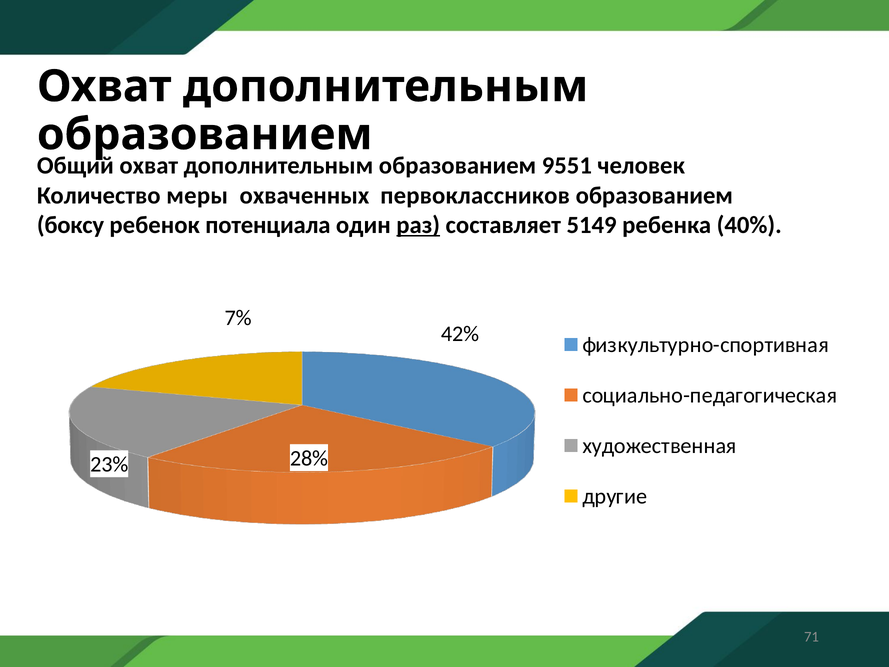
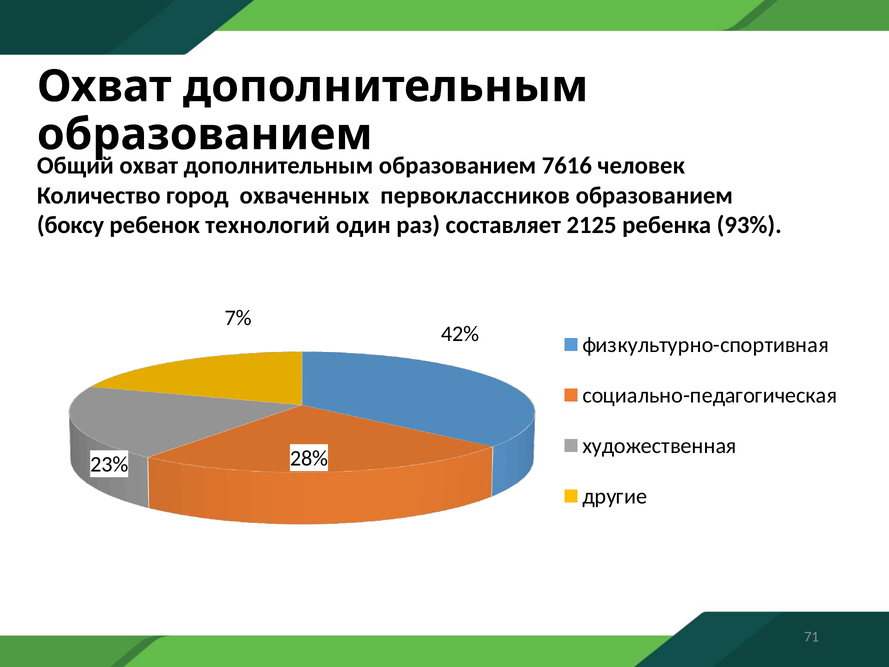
9551: 9551 -> 7616 (567, 166)
меры: меры -> город (197, 195)
потенциала: потенциала -> технологий (268, 225)
раз underline: present -> none (418, 225)
5149: 5149 -> 2125 (592, 225)
40%: 40% -> 93% (749, 225)
